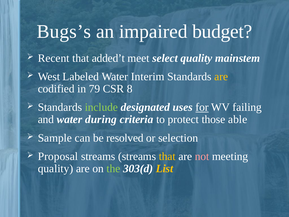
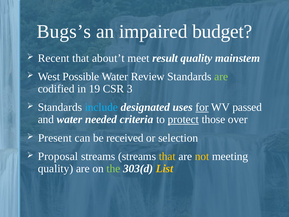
added’t: added’t -> about’t (108, 58)
select: select -> result (165, 58)
Labeled: Labeled -> Possible (81, 77)
Interim: Interim -> Review (148, 77)
are colour: yellow -> light green (221, 77)
79: 79 -> 19 (94, 89)
8: 8 -> 3 (130, 89)
include colour: light green -> light blue (101, 107)
failing: failing -> passed (247, 107)
during: during -> needed (101, 119)
protect underline: none -> present (183, 119)
able: able -> over (238, 119)
Sample: Sample -> Present (55, 138)
resolved: resolved -> received (125, 138)
not colour: pink -> yellow (202, 156)
